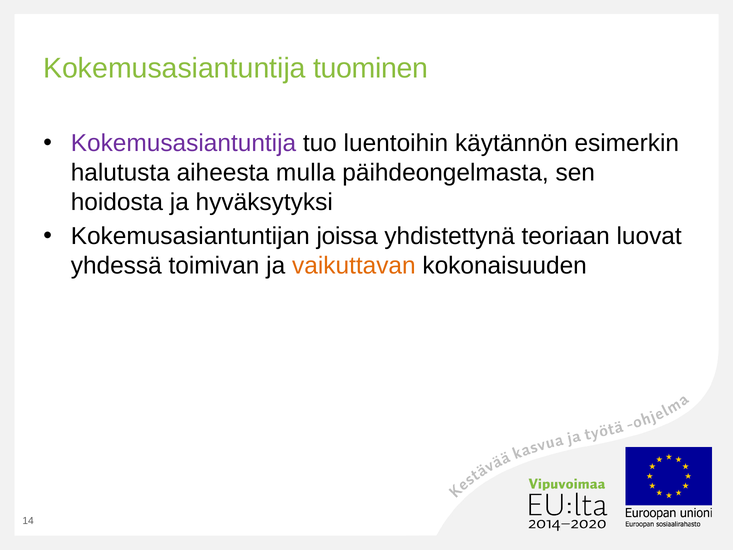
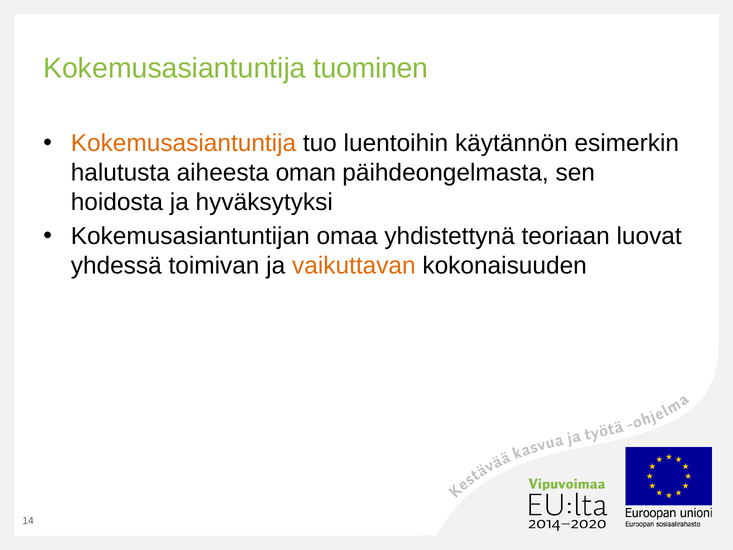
Kokemusasiantuntija colour: purple -> orange (183, 143)
mulla: mulla -> oman (306, 173)
joissa: joissa -> omaa (347, 236)
